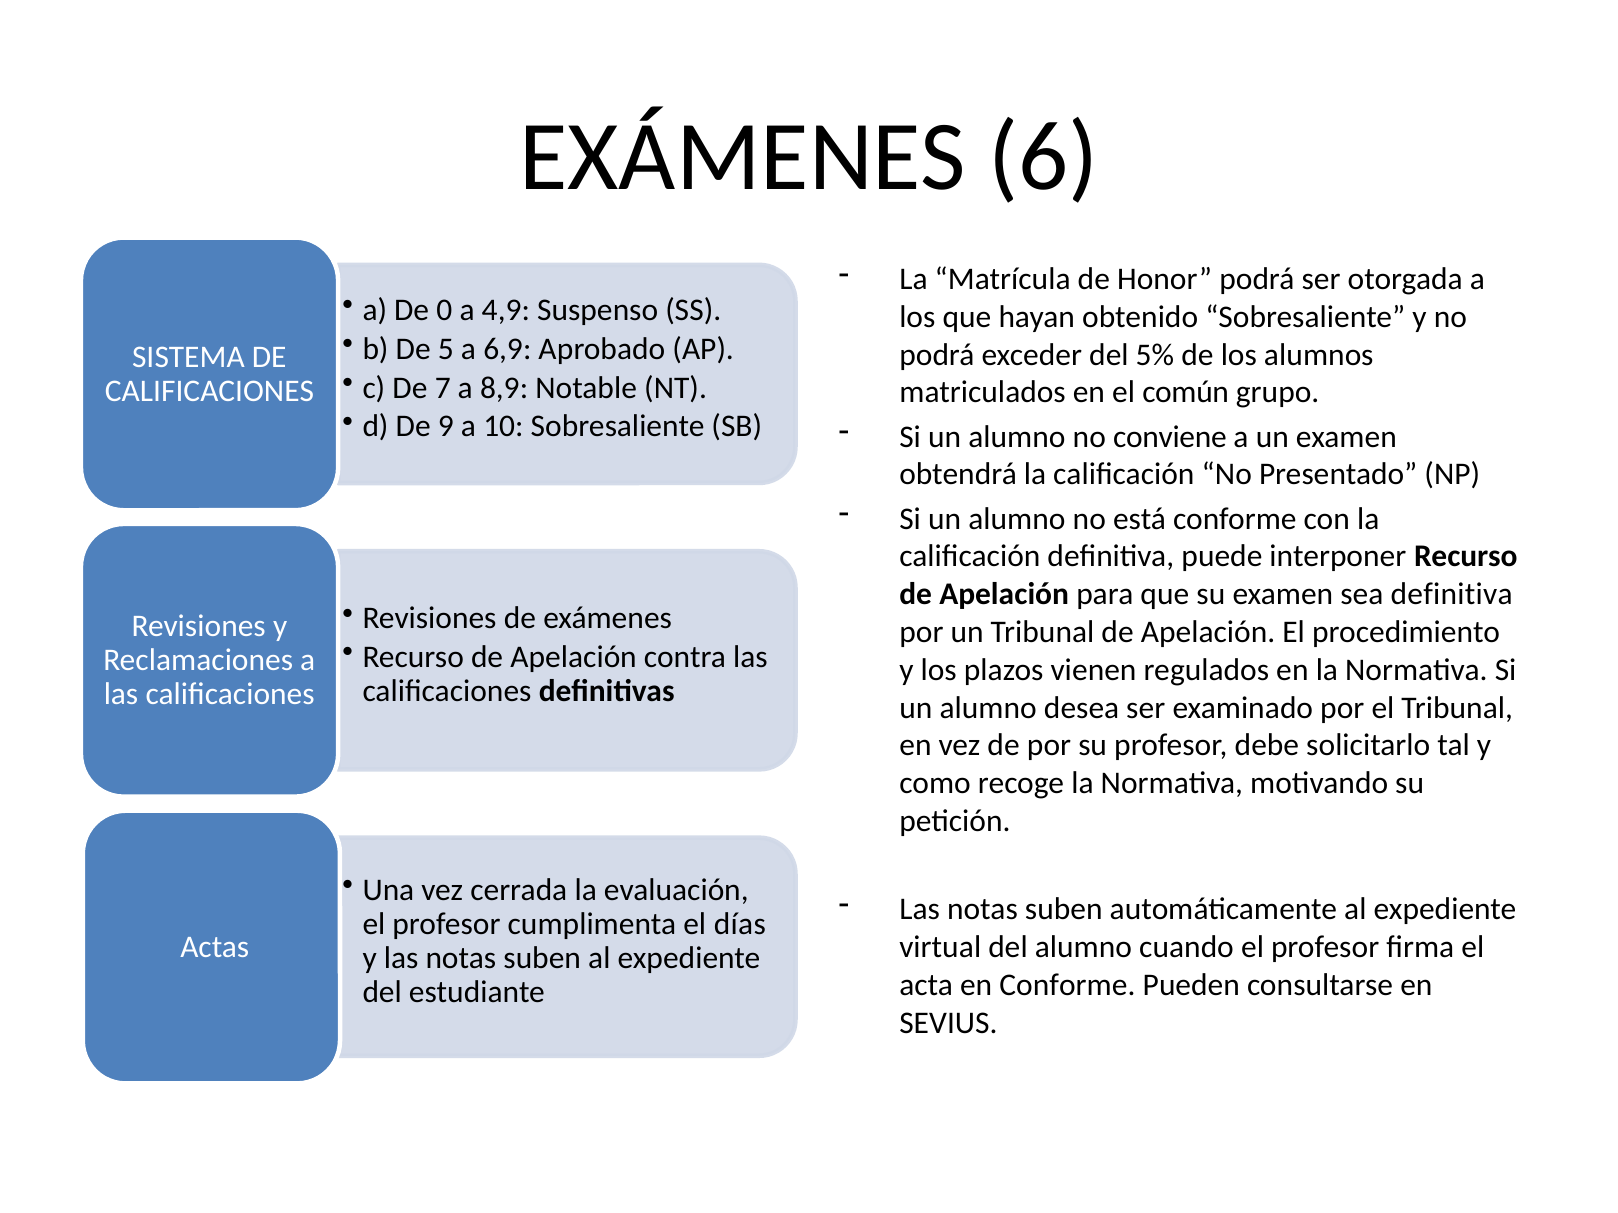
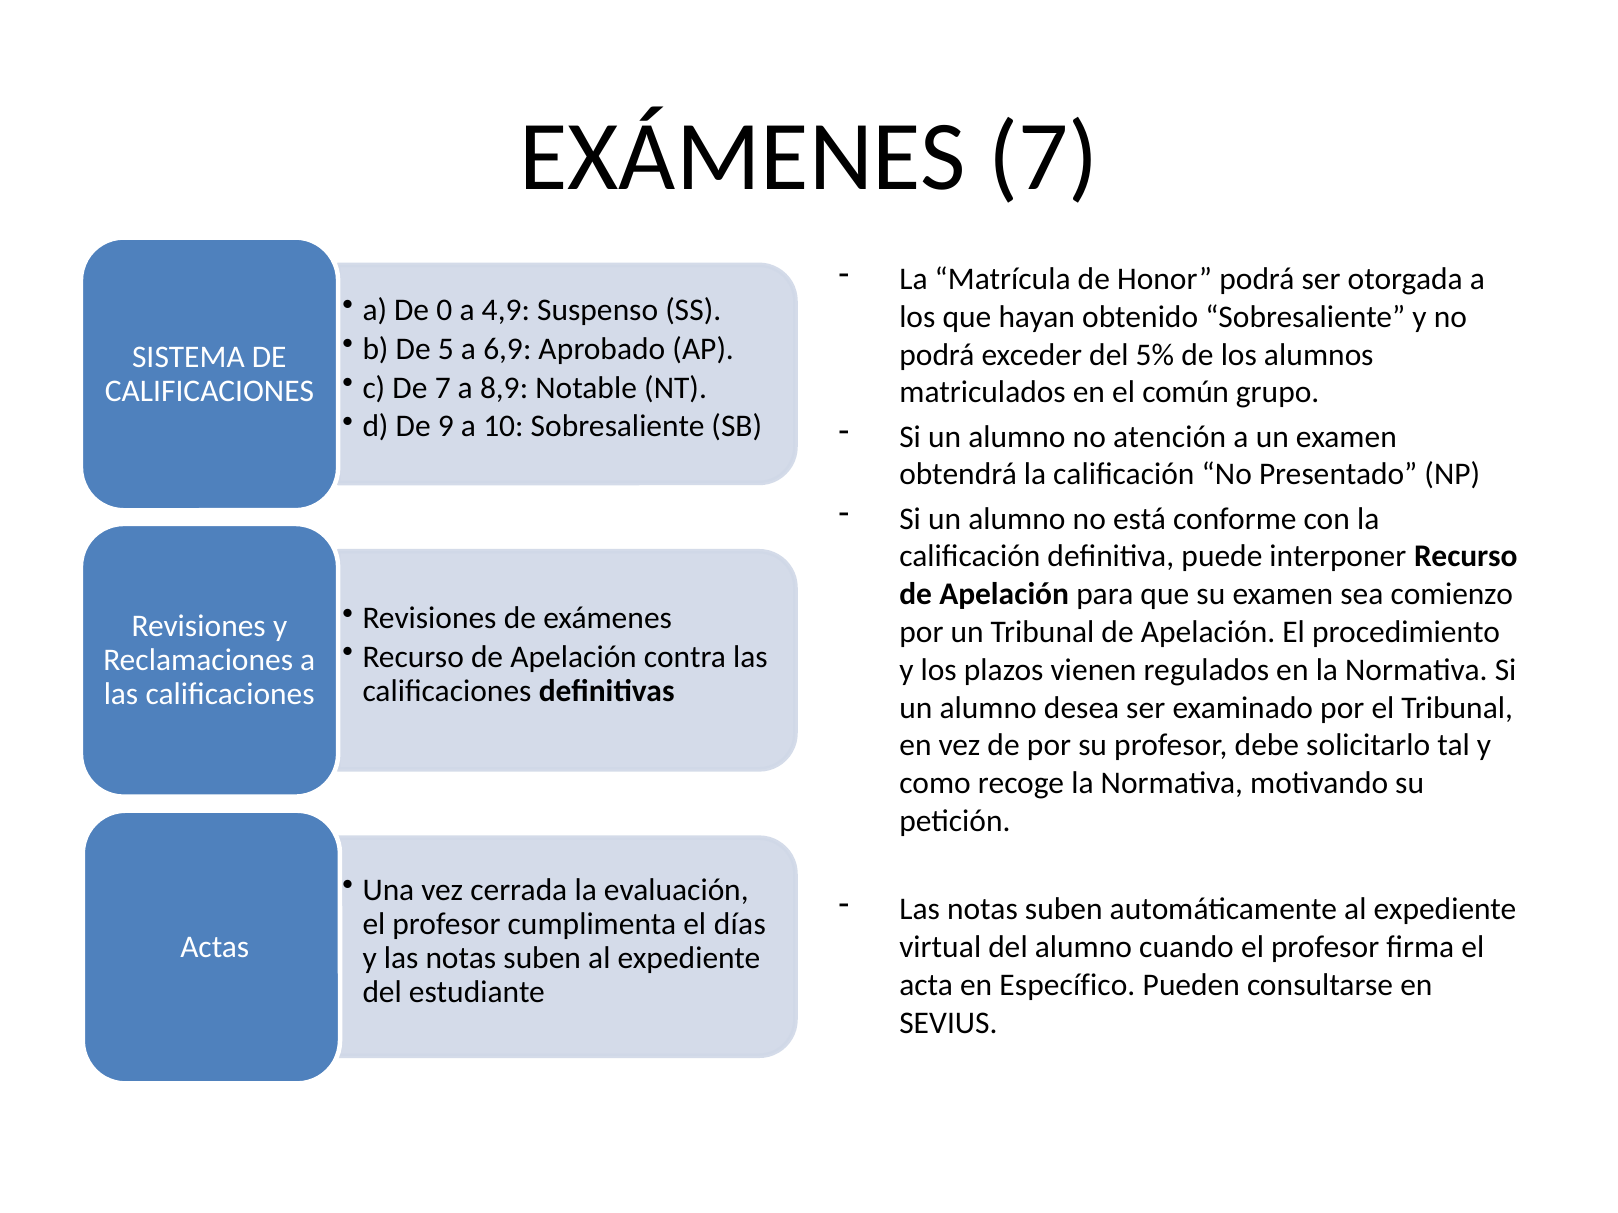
EXÁMENES 6: 6 -> 7 (1043, 157)
conviene: conviene -> atención (1170, 437)
sea definitiva: definitiva -> comienzo (1452, 595)
en Conforme: Conforme -> Específico (1067, 986)
